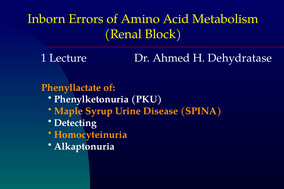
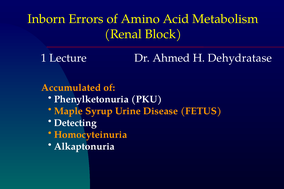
Phenyllactate: Phenyllactate -> Accumulated (71, 88)
SPINA: SPINA -> FETUS (201, 111)
